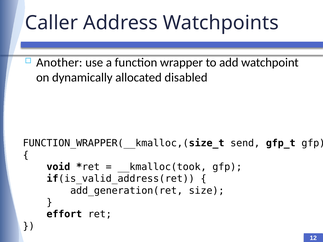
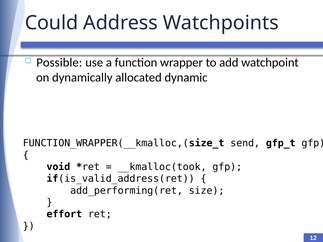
Caller: Caller -> Could (51, 23)
Another: Another -> Possible (59, 62)
disabled: disabled -> dynamic (186, 78)
add_generation(ret: add_generation(ret -> add_performing(ret (127, 191)
